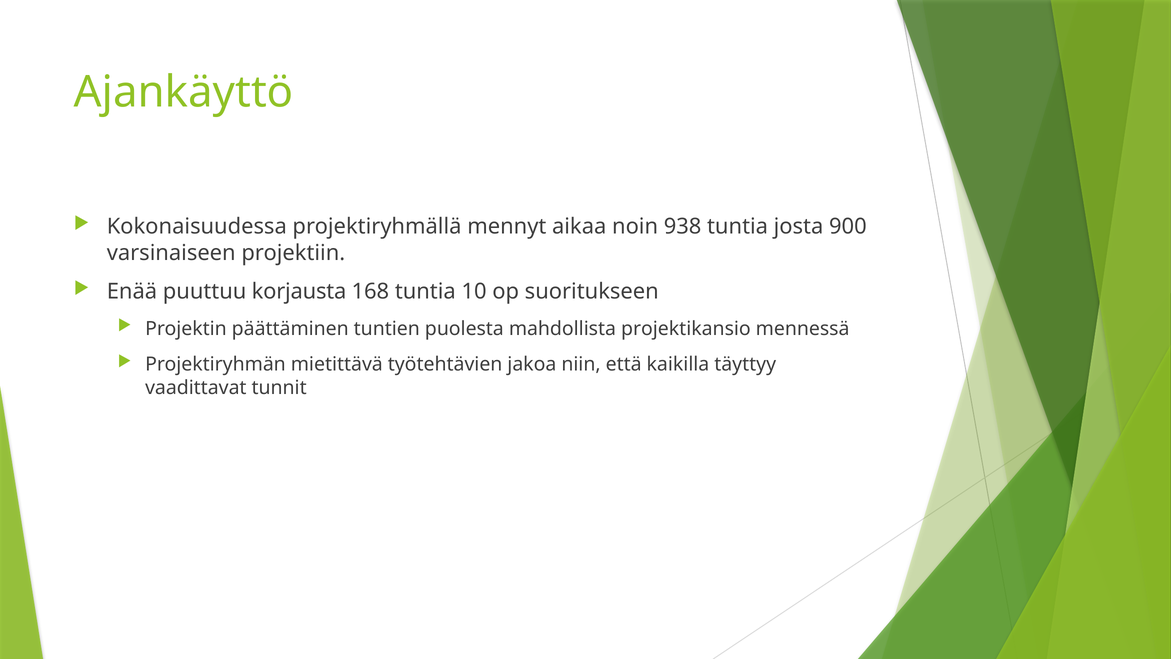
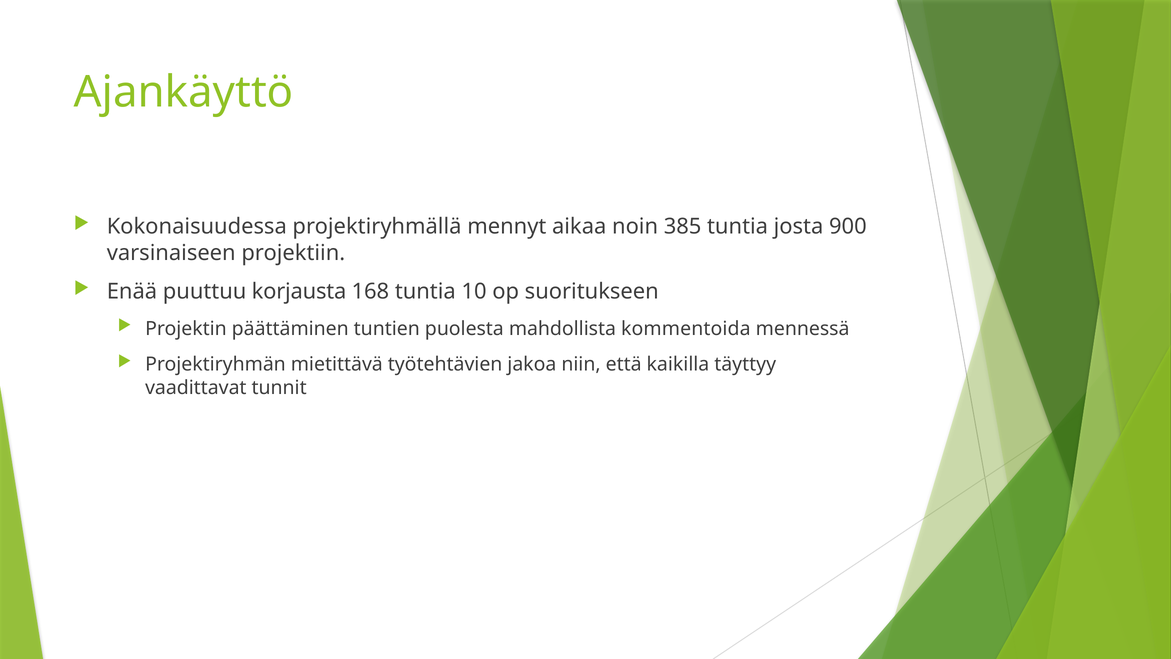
938: 938 -> 385 (683, 227)
projektikansio: projektikansio -> kommentoida (686, 328)
